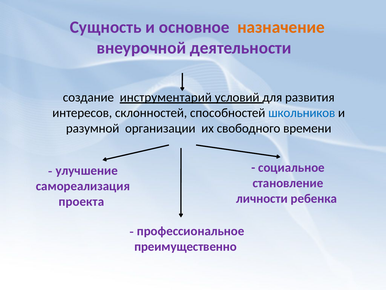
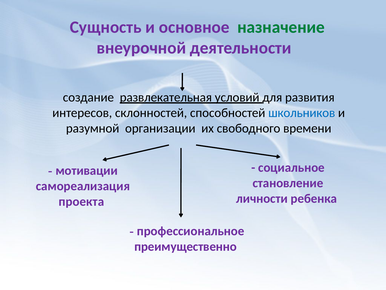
назначение colour: orange -> green (281, 27)
инструментарий: инструментарий -> развлекательная (166, 97)
улучшение: улучшение -> мотивации (87, 170)
